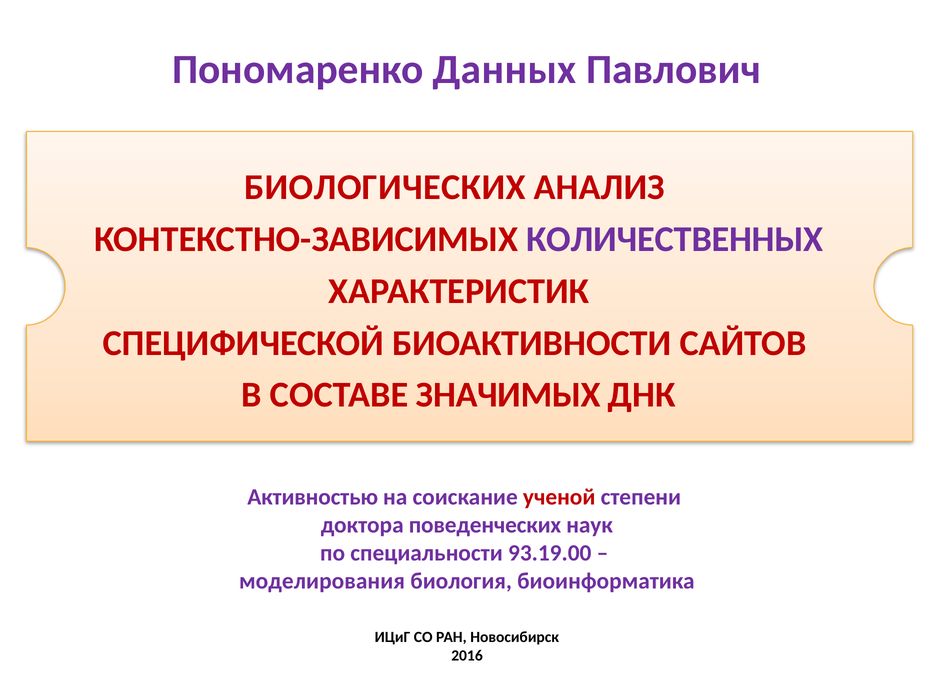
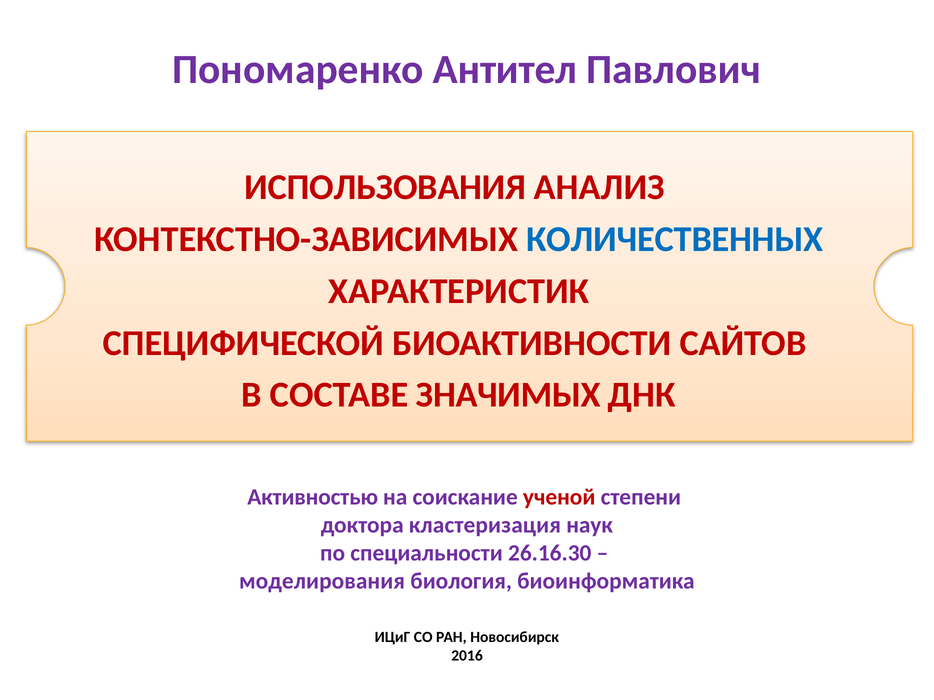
Данных: Данных -> Антител (505, 69)
БИОЛОГИЧЕСКИХ: БИОЛОГИЧЕСКИХ -> ИСПОЛЬЗОВАНИЯ (385, 188)
КОЛИЧЕСТВЕННЫХ colour: purple -> blue (675, 240)
поведенческих: поведенческих -> кластеризация (485, 526)
93.19.00: 93.19.00 -> 26.16.30 (550, 554)
